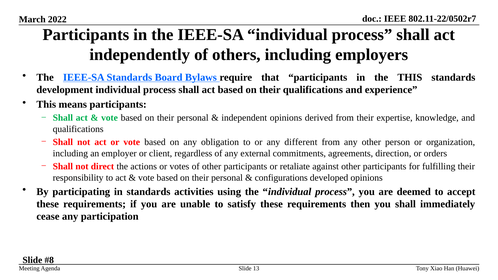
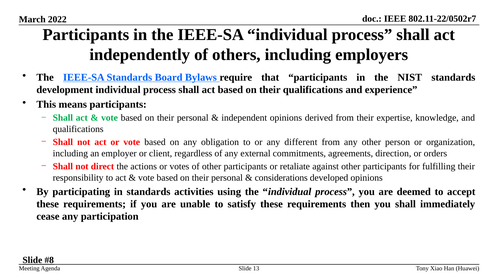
the THIS: THIS -> NIST (410, 77)
configurations: configurations -> considerations (281, 178)
